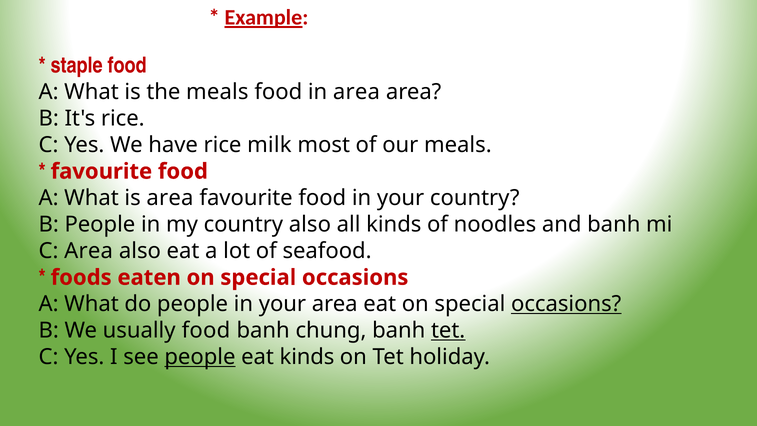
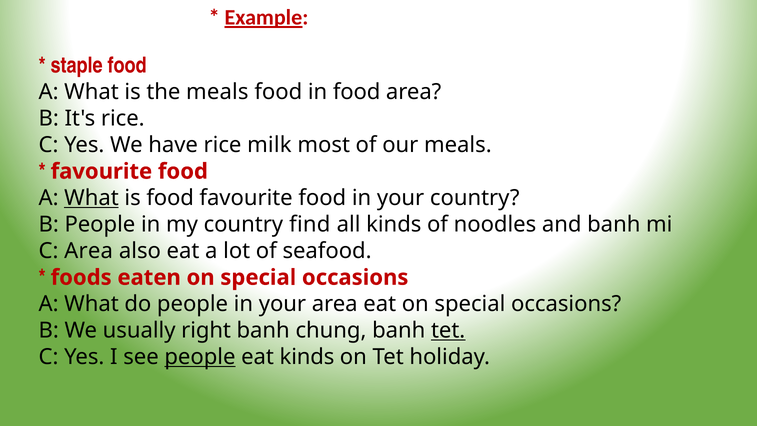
in area: area -> food (357, 92)
What underline: none -> present (91, 198)
is area: area -> food (170, 198)
country also: also -> find (310, 224)
occasions underline: present -> none (566, 304)
usually food: food -> right (206, 330)
